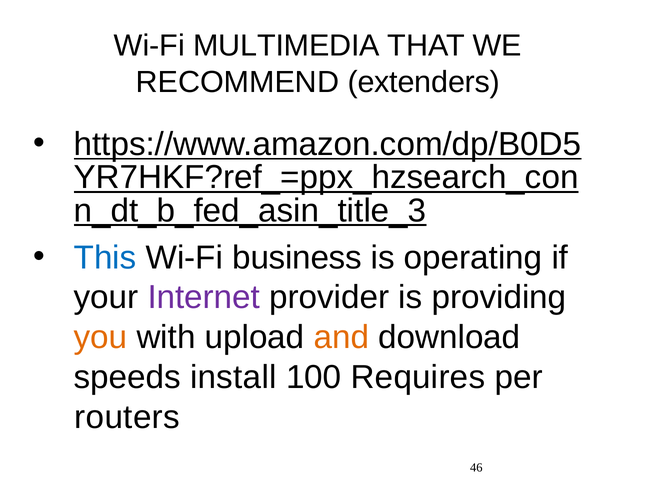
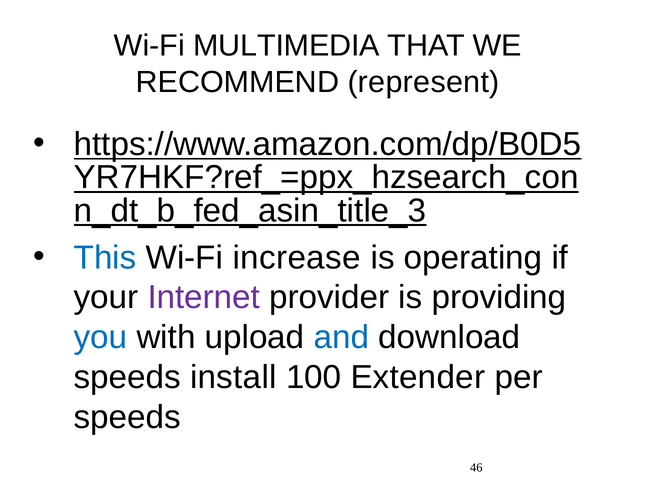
extenders: extenders -> represent (424, 82)
business: business -> increase (297, 258)
you colour: orange -> blue (101, 338)
and colour: orange -> blue (341, 338)
Requires: Requires -> Extender (418, 377)
routers: routers -> speeds (127, 417)
